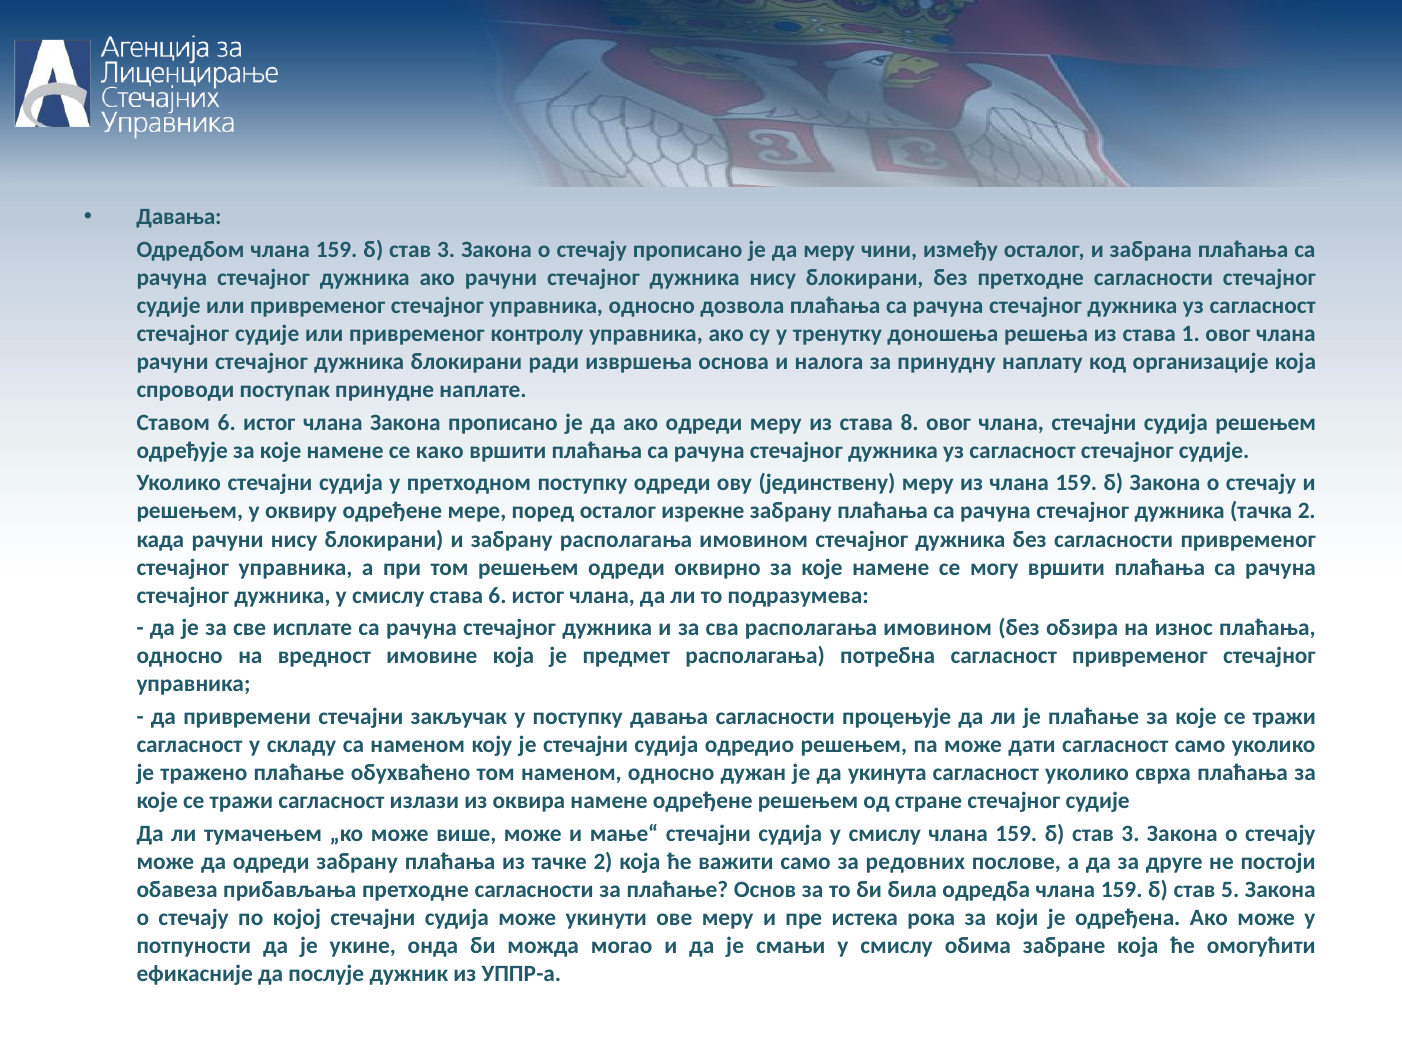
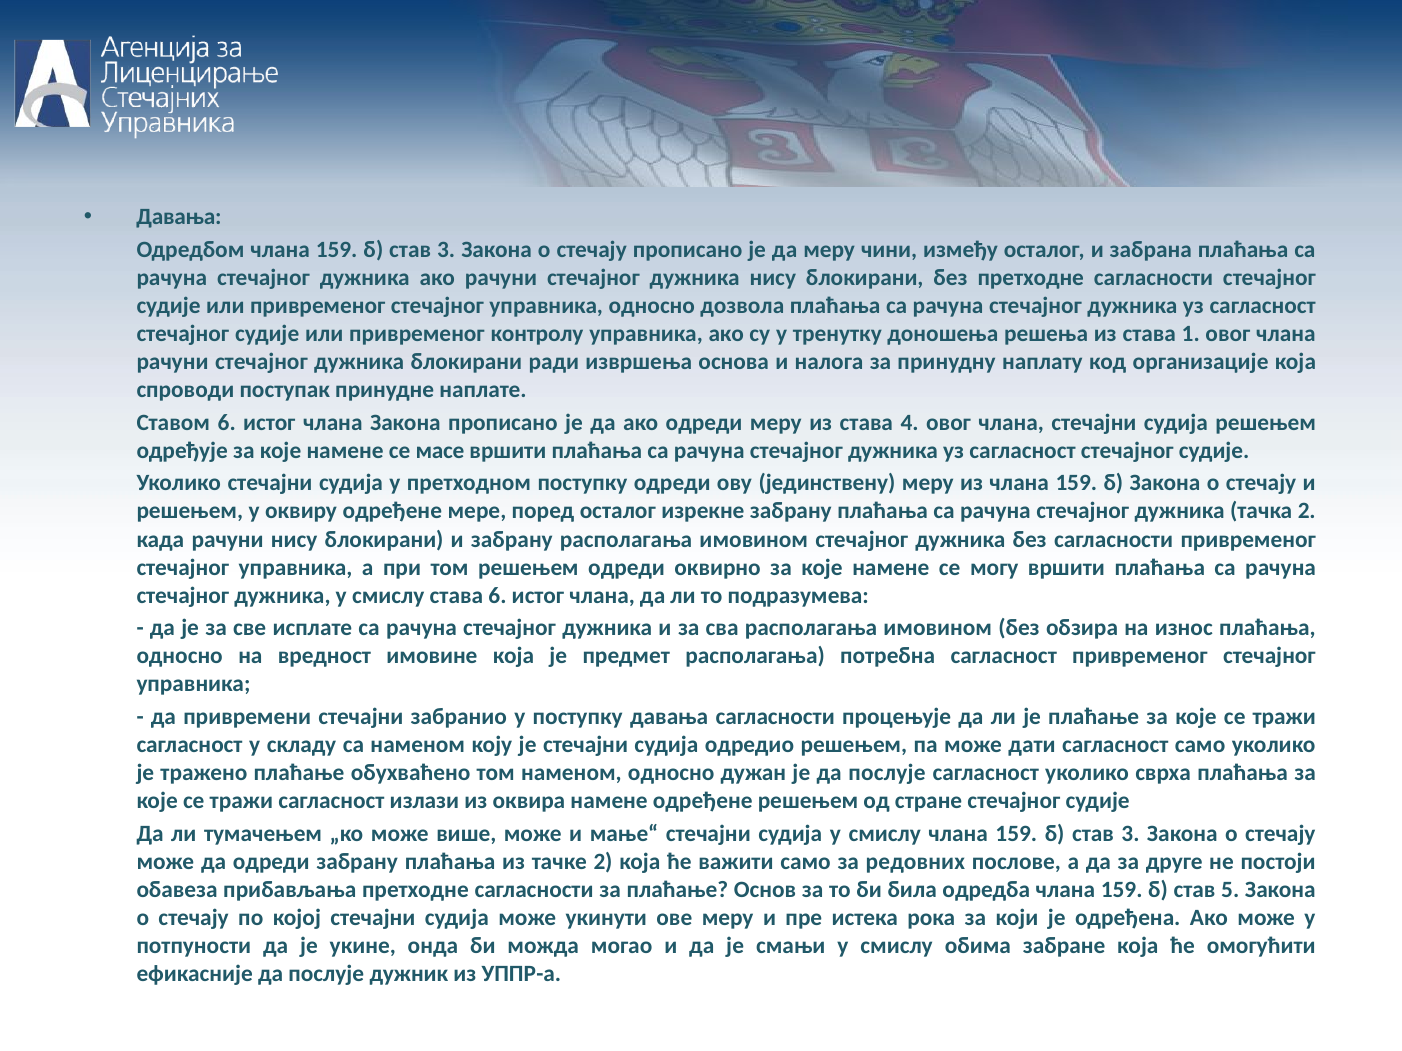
8: 8 -> 4 (910, 423)
како: како -> масе (440, 451)
закључак: закључак -> забранио (459, 717)
је да укинута: укинута -> послује (887, 773)
